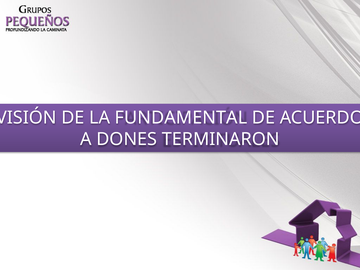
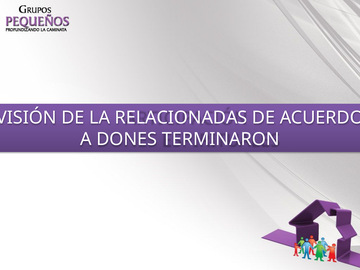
FUNDAMENTAL: FUNDAMENTAL -> RELACIONADAS (181, 118)
